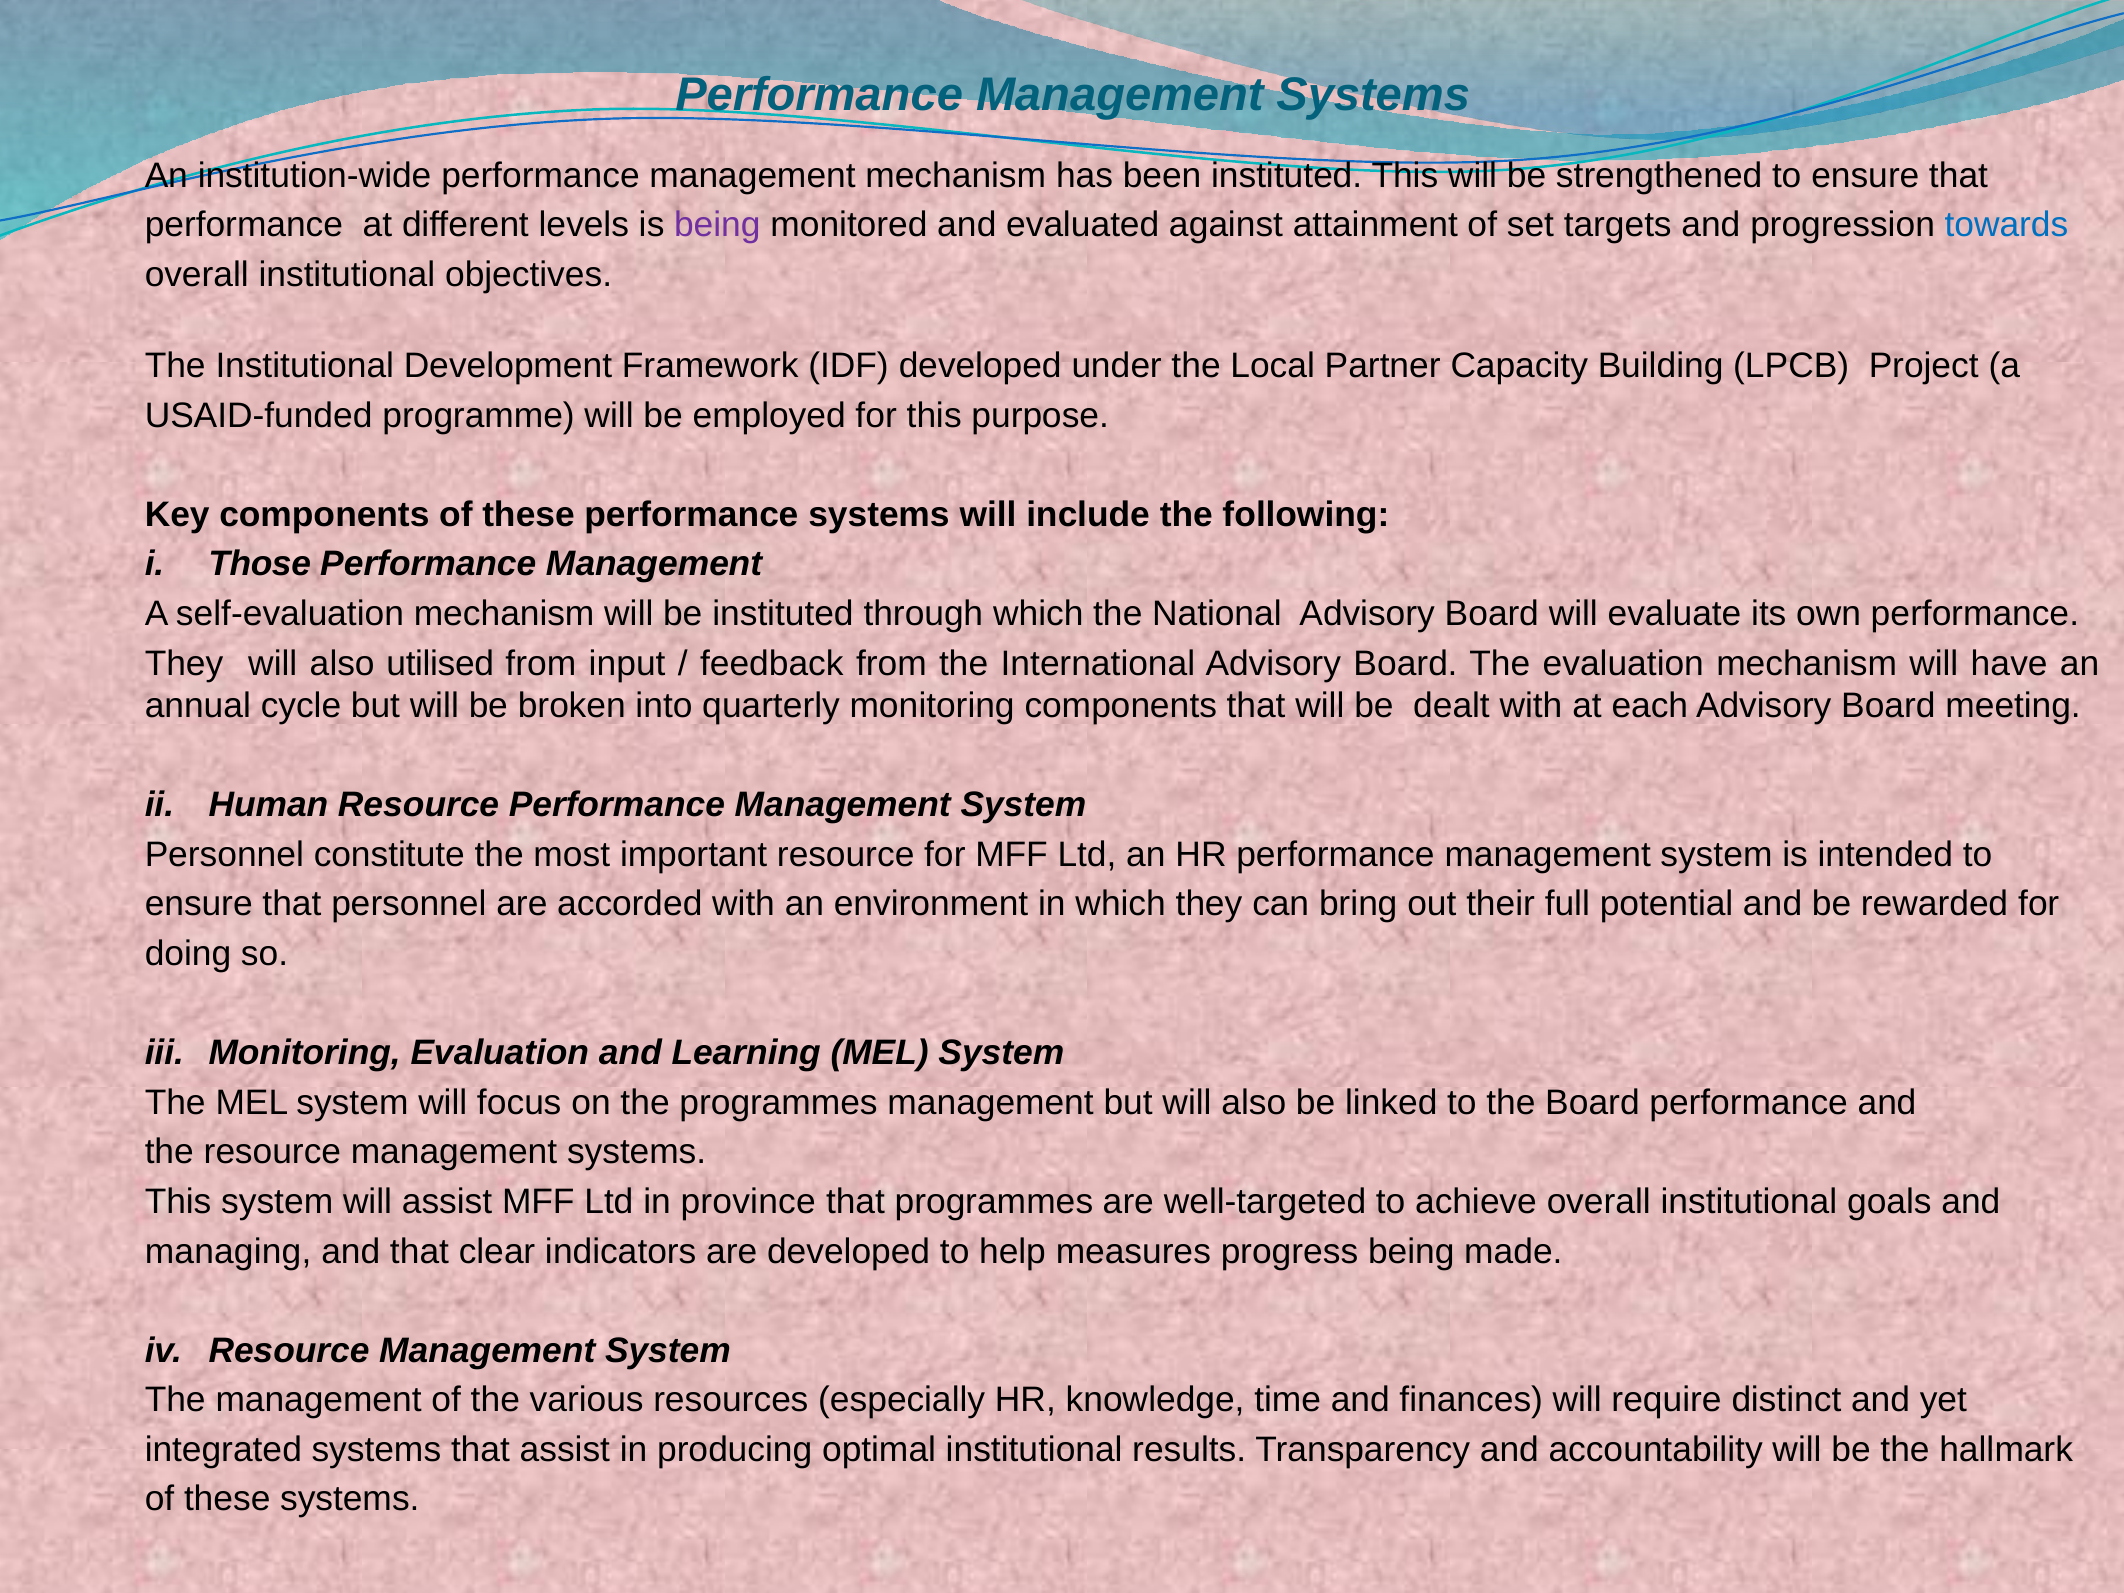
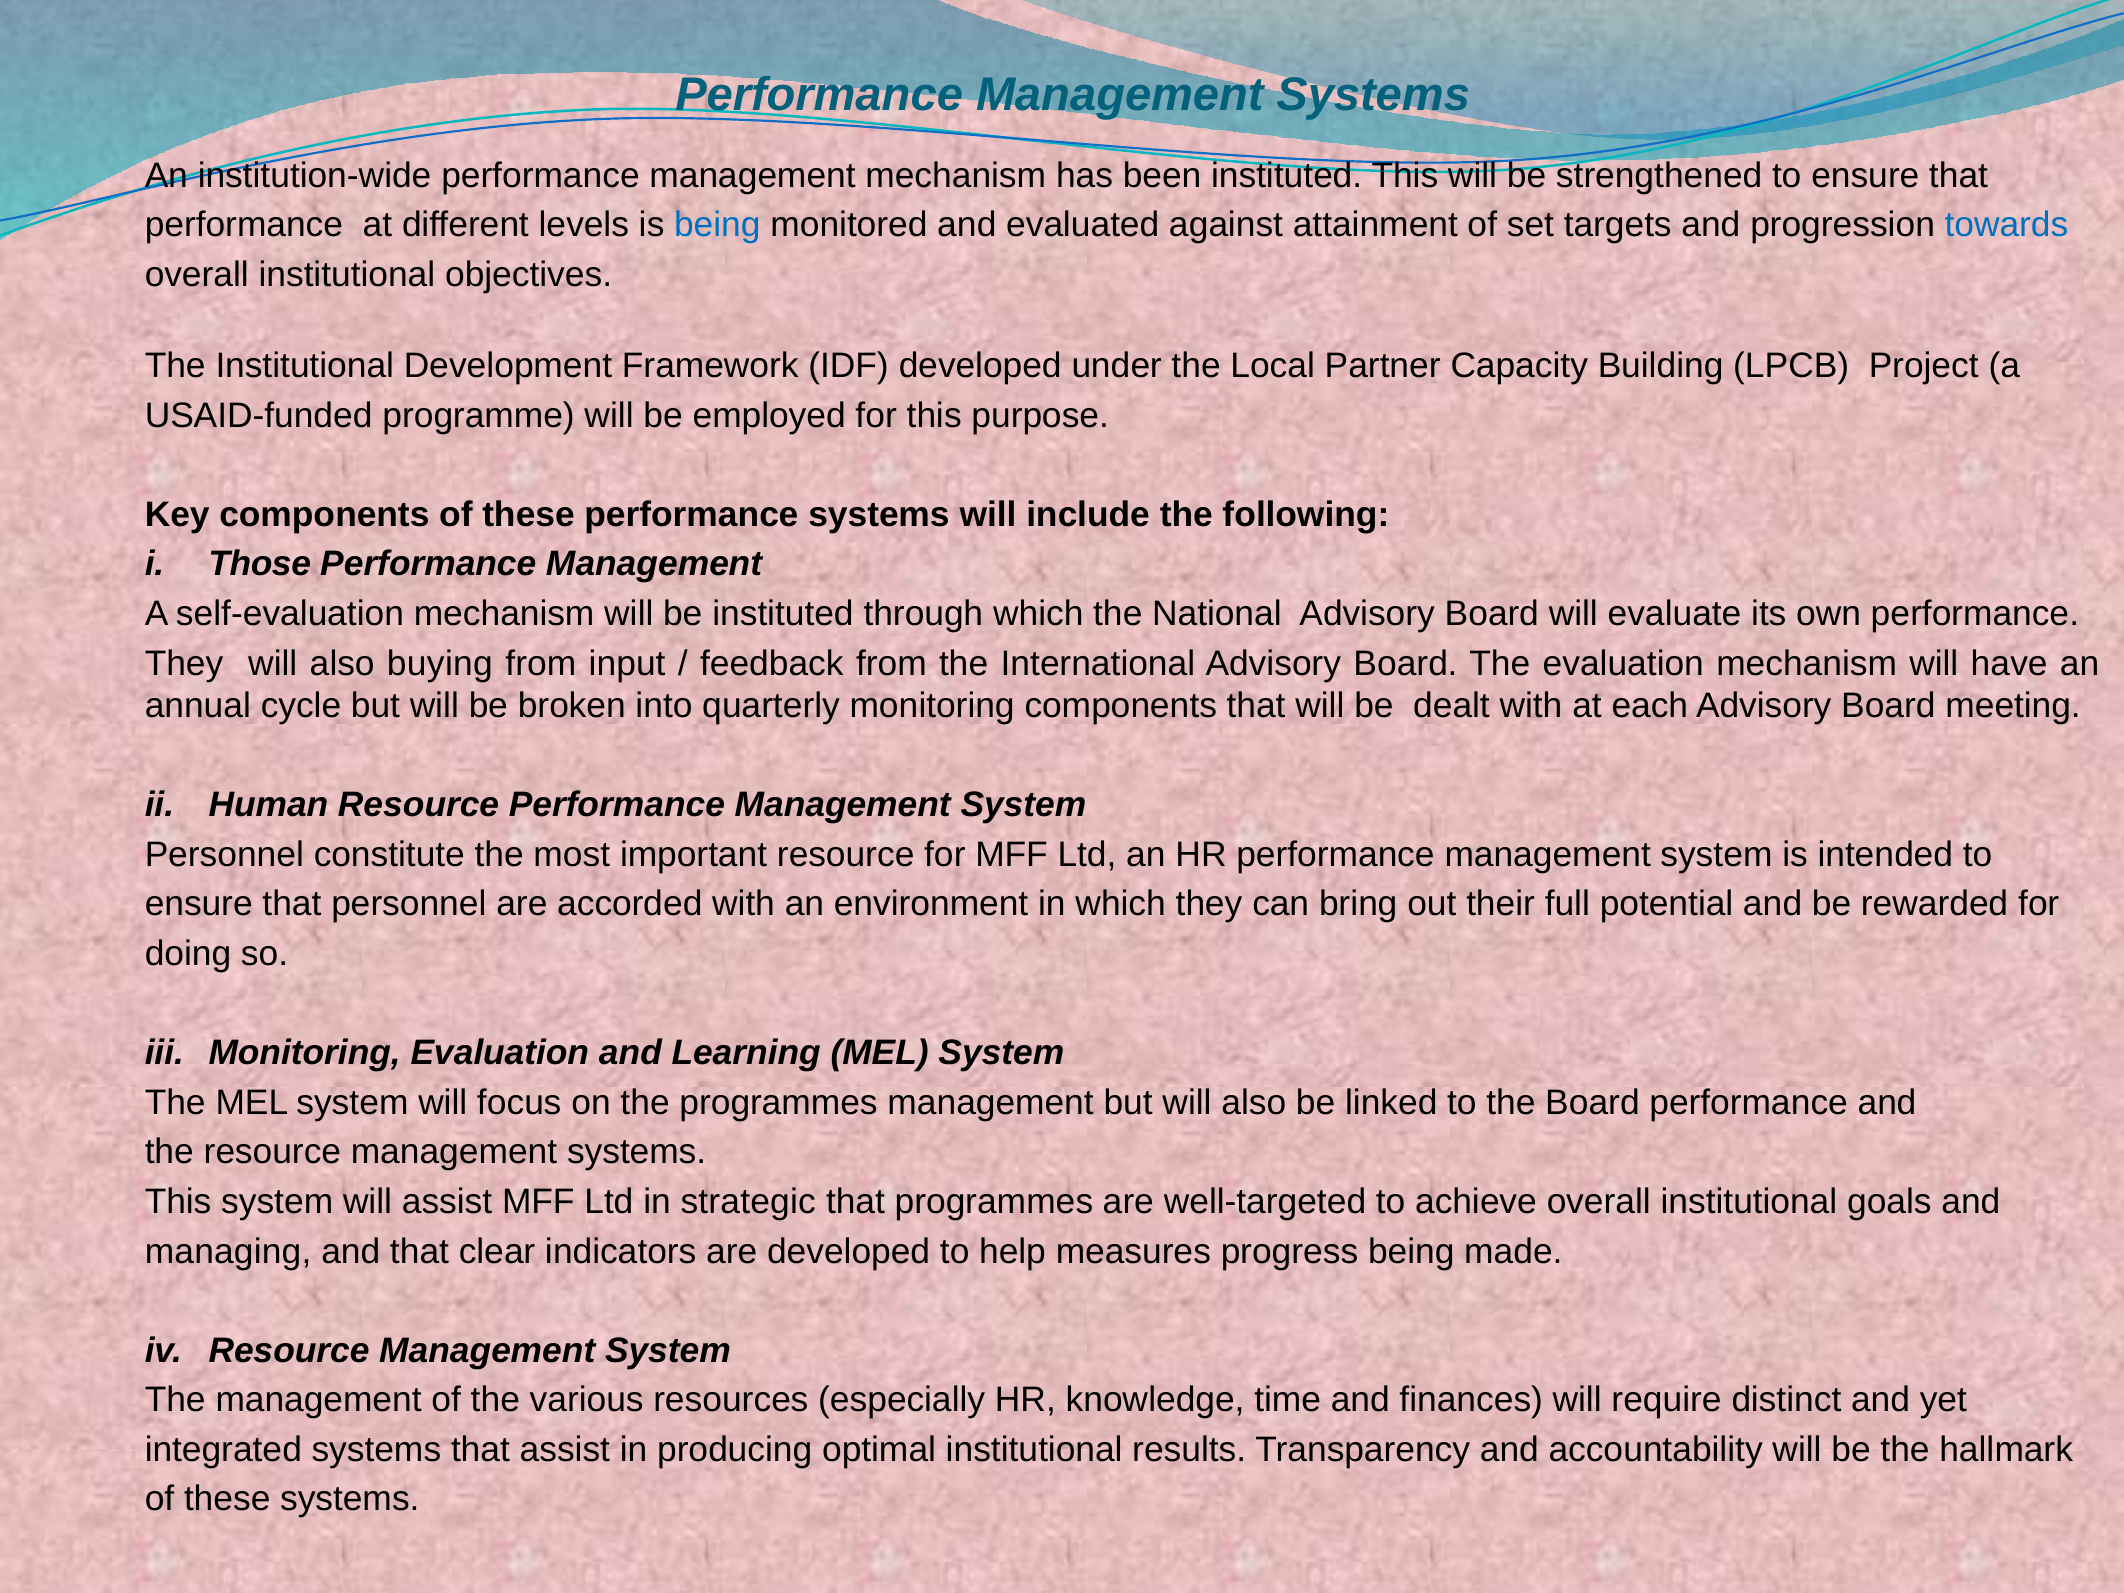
being colour: purple -> blue (717, 225)
utilised: utilised -> buying (440, 663)
province: province -> strategic (748, 1202)
